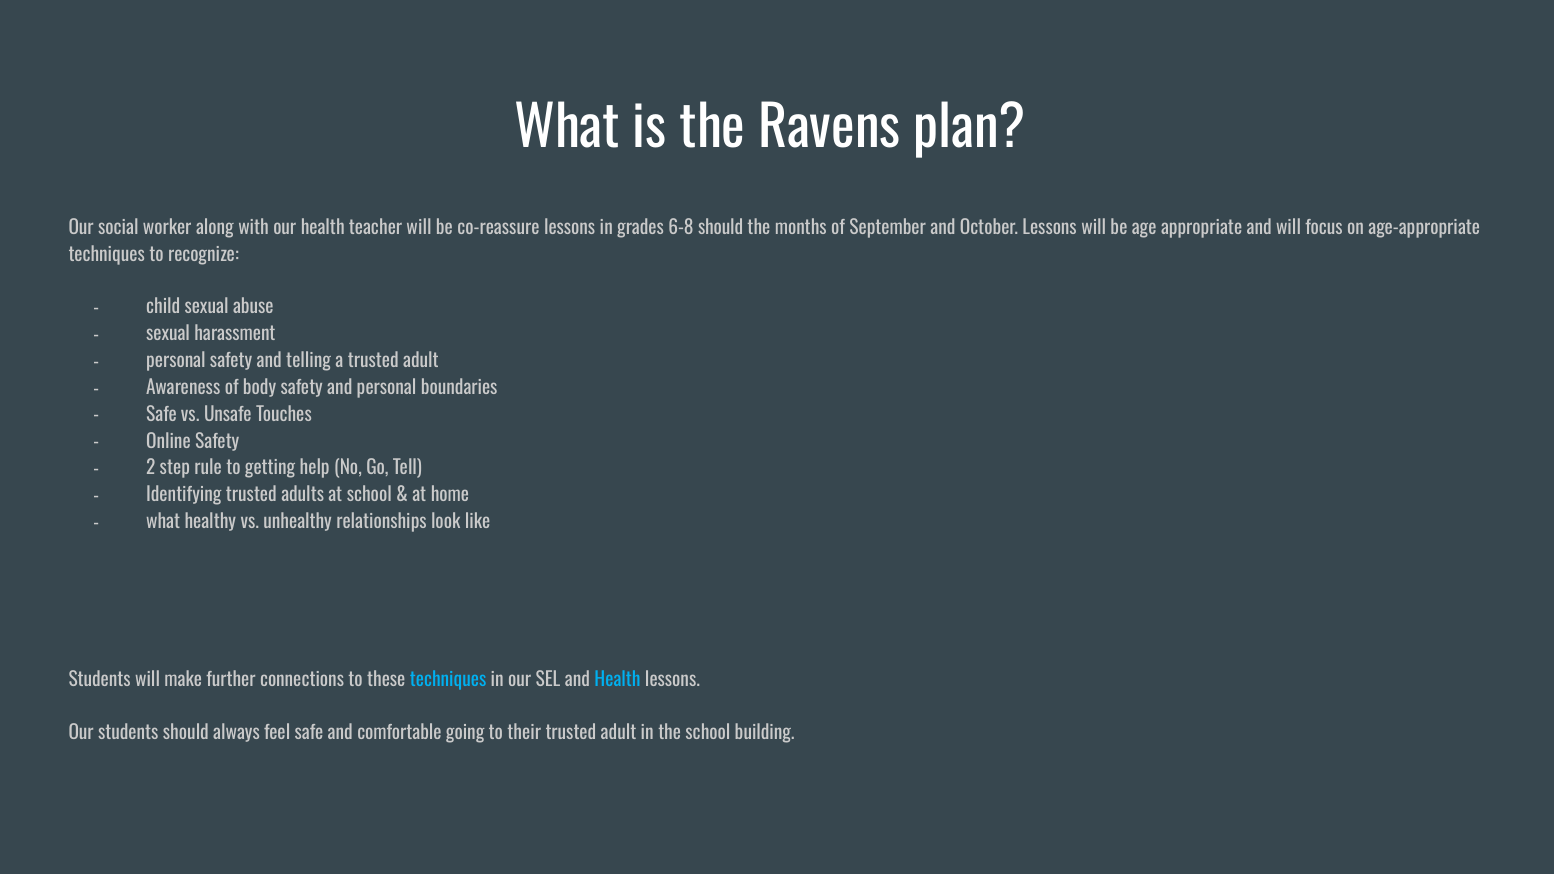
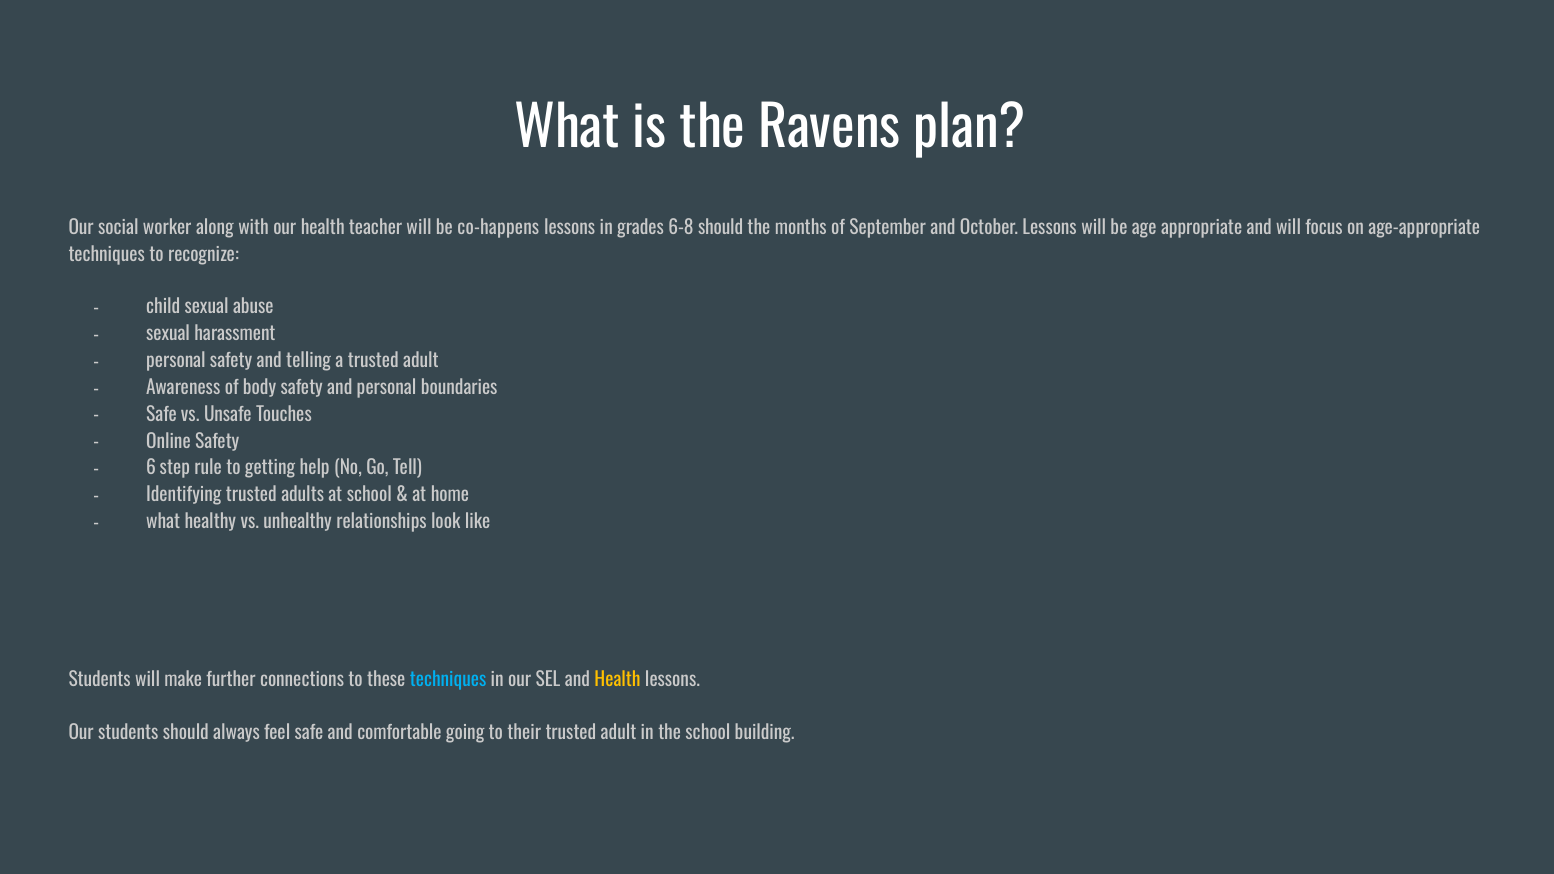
co-reassure: co-reassure -> co-happens (498, 228)
2: 2 -> 6 (151, 469)
Health colour: light blue -> yellow (618, 681)
